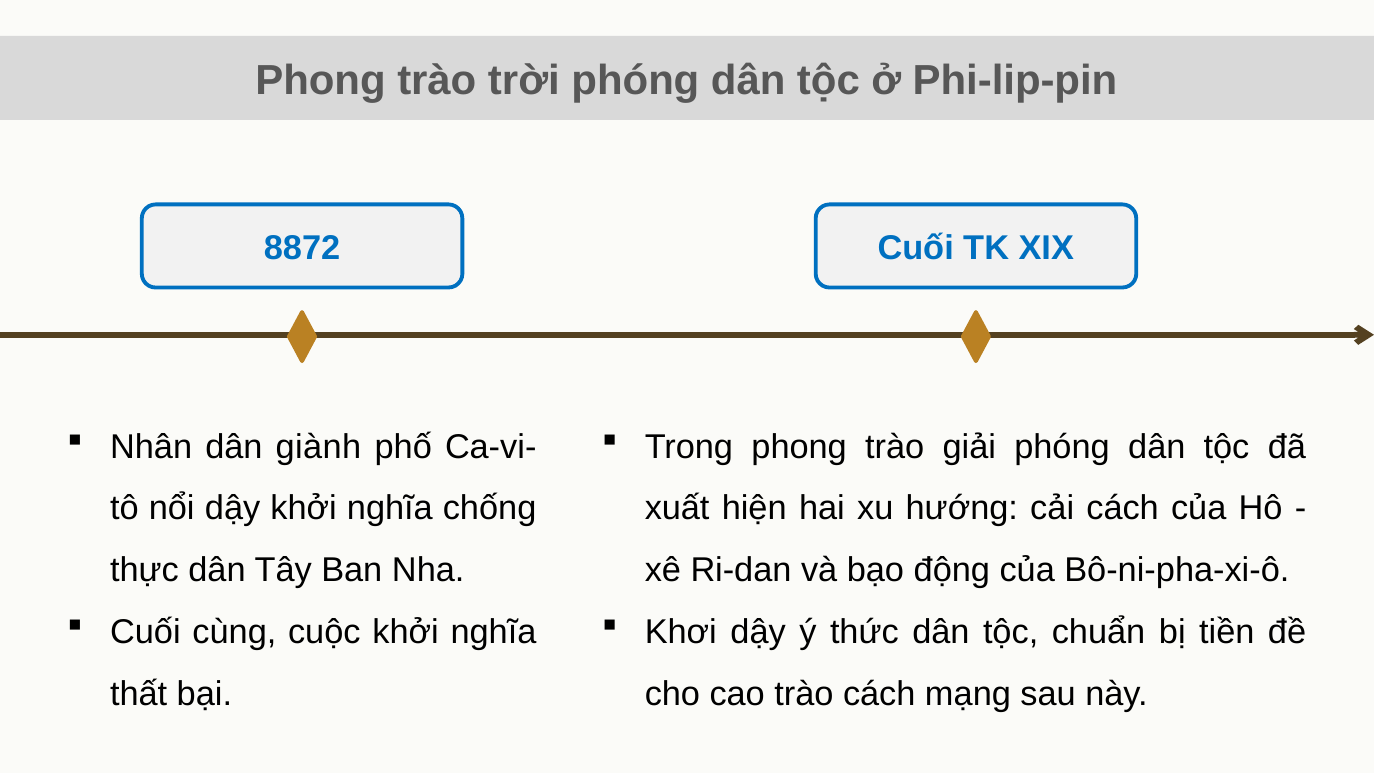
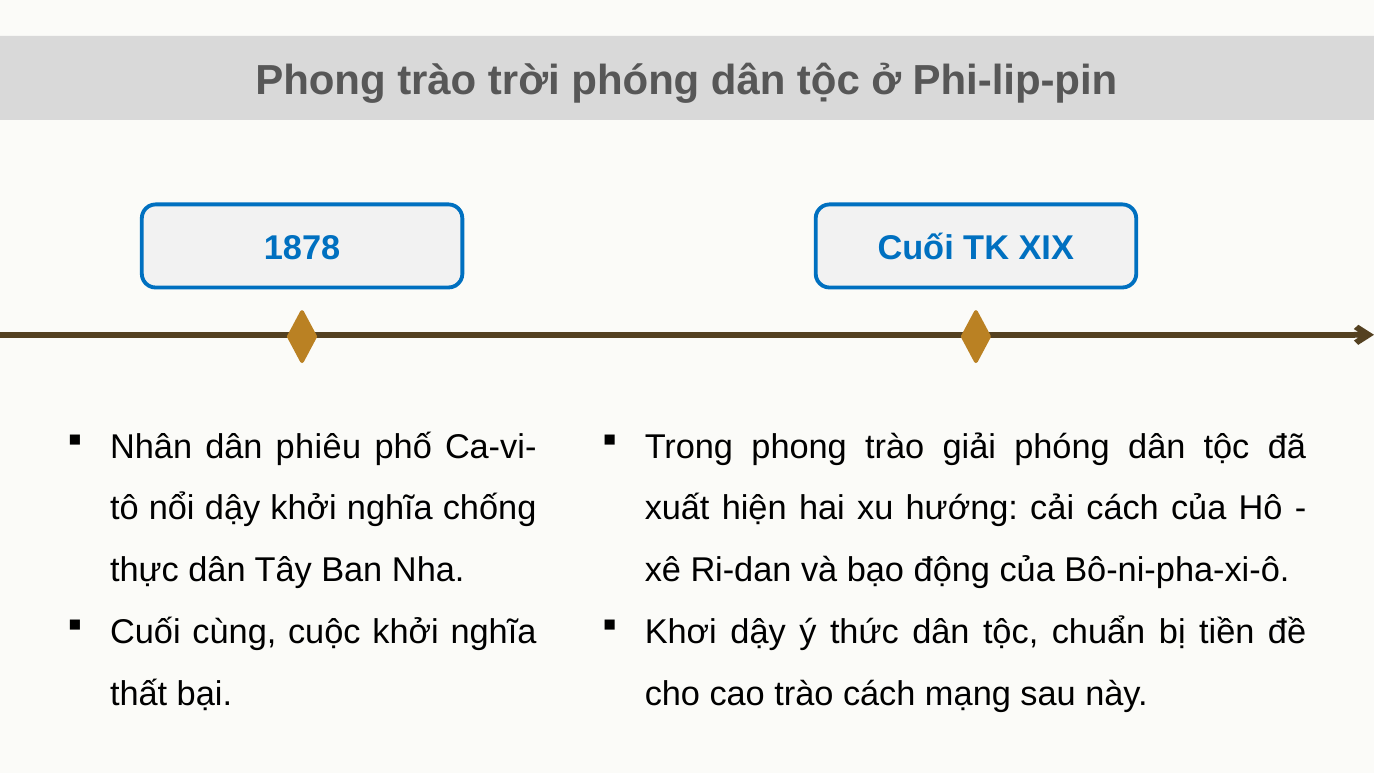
8872: 8872 -> 1878 (302, 248)
giành: giành -> phiêu (318, 447)
